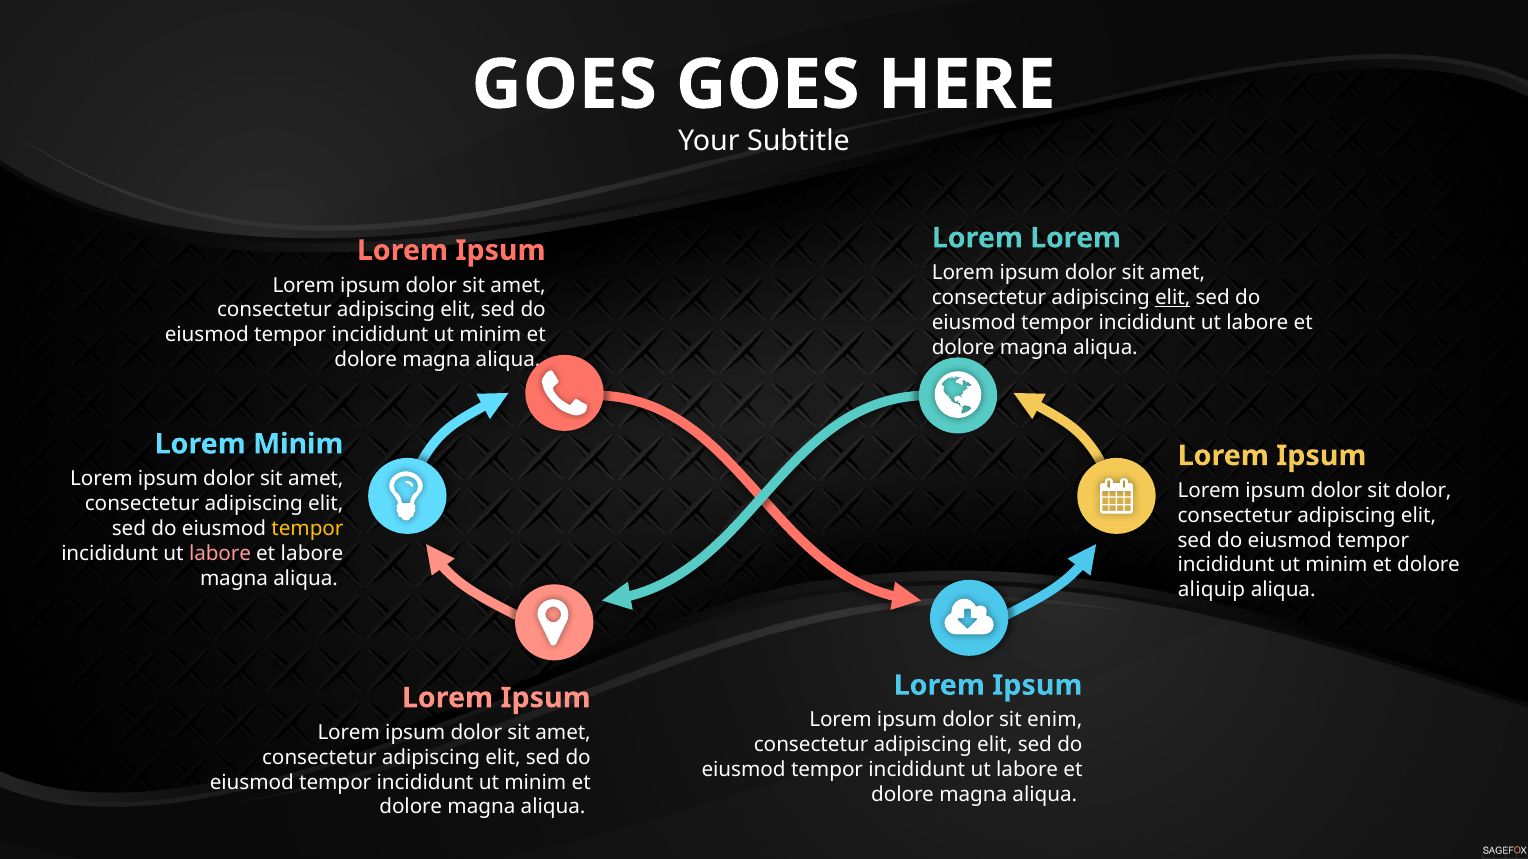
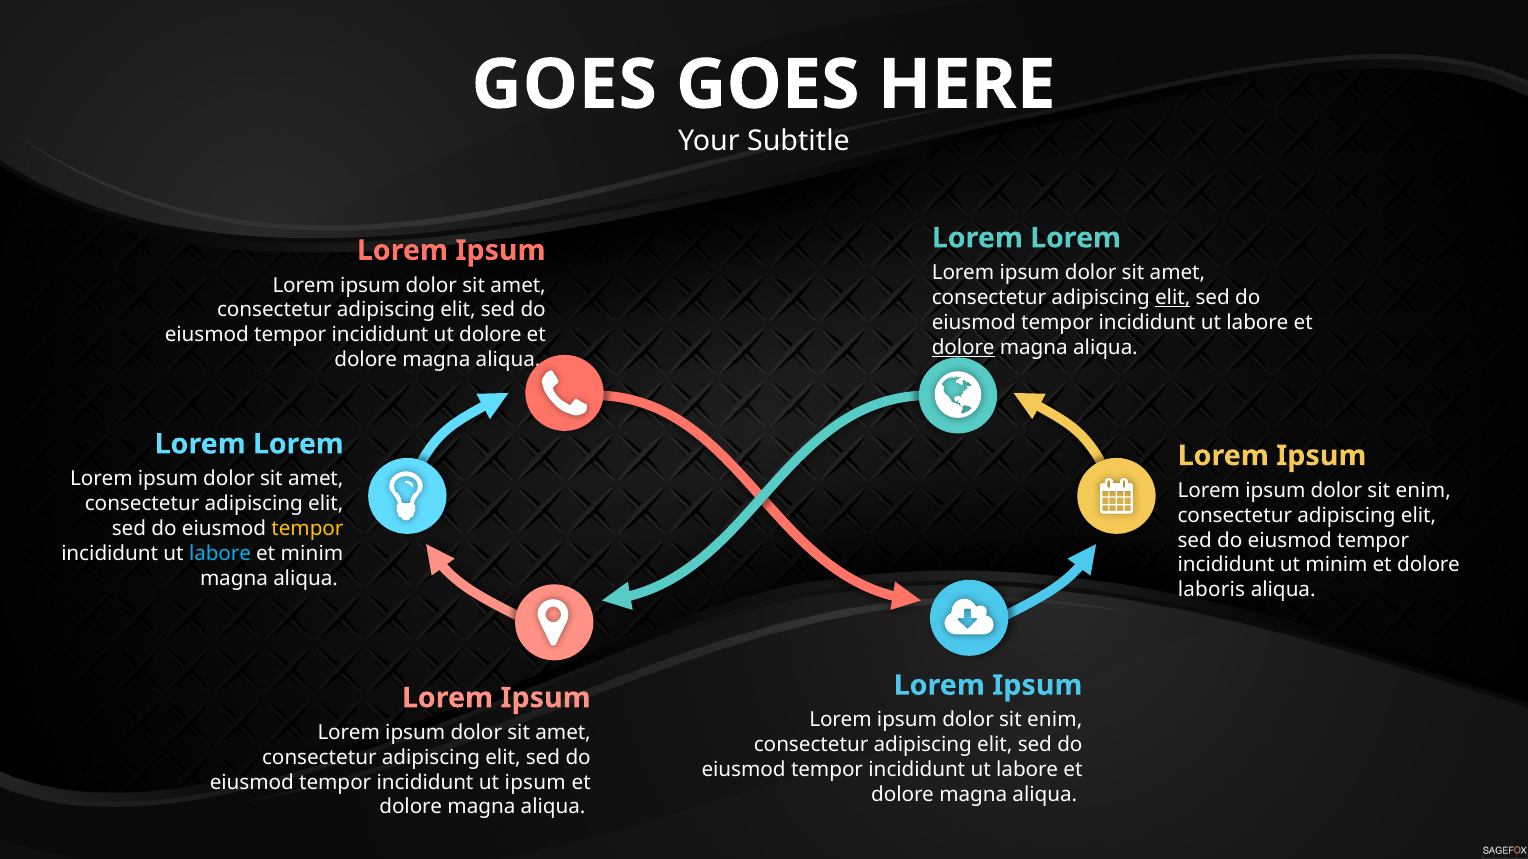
minim: minim -> dolore (490, 335)
dolore underline: none -> present (963, 347)
Minim: Minim -> Lorem (298, 444)
dolor: dolor -> enim (1423, 491)
labore colour: pink -> light blue (220, 554)
et labore: labore -> minim (312, 554)
aliquip: aliquip -> laboris (1211, 590)
minim: minim -> ipsum (535, 783)
